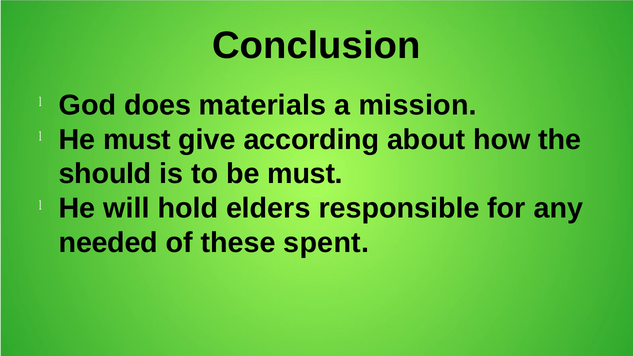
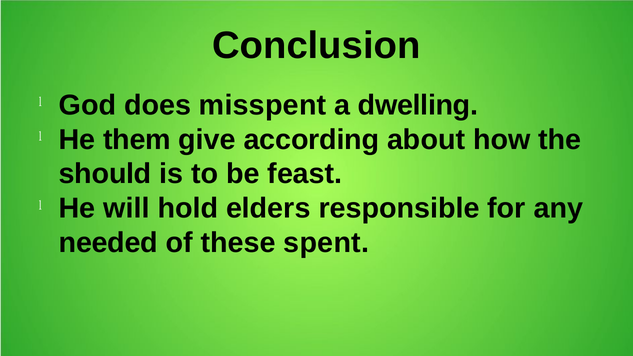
materials: materials -> misspent (263, 105)
mission: mission -> dwelling (418, 105)
He must: must -> them (137, 140)
be must: must -> feast (305, 174)
